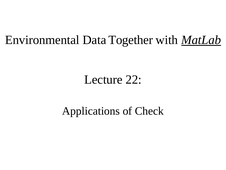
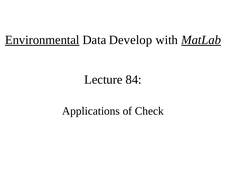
Environmental underline: none -> present (42, 40)
Together: Together -> Develop (131, 40)
22: 22 -> 84 (134, 79)
